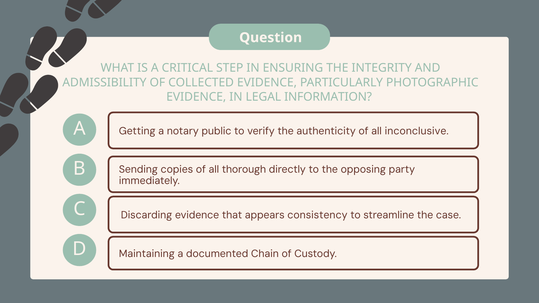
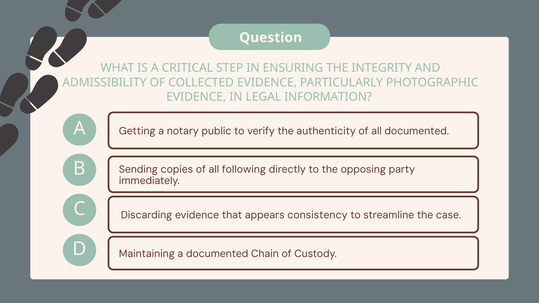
all inconclusive: inconclusive -> documented (417, 131)
thorough: thorough -> following (244, 169)
